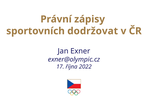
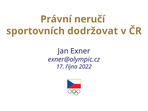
zápisy: zápisy -> neručí (90, 19)
